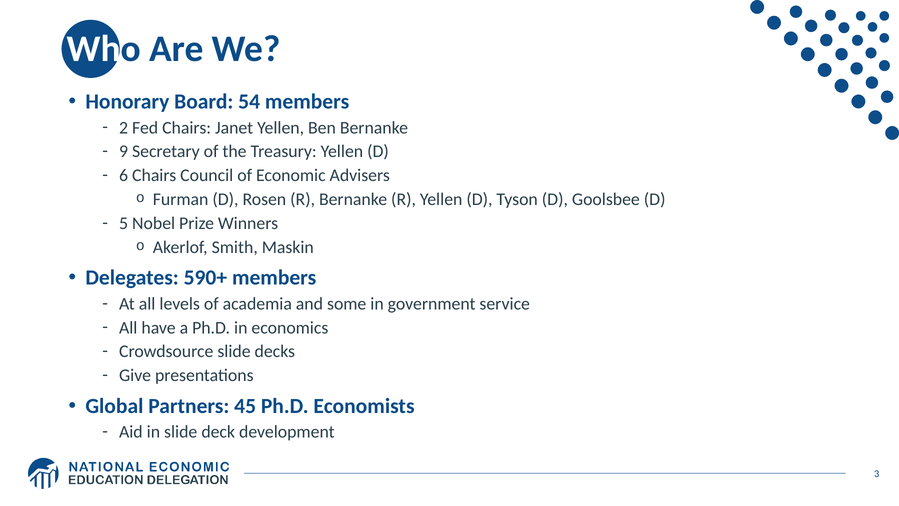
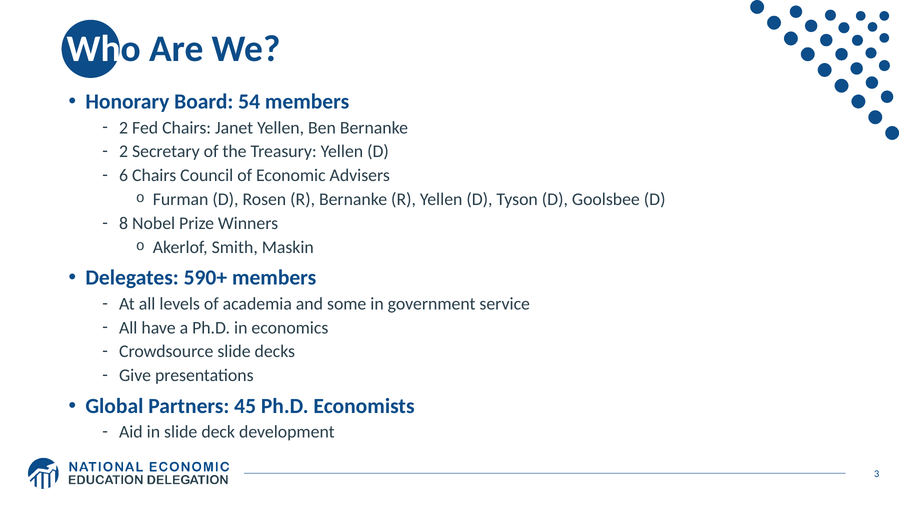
9: 9 -> 2 (124, 151)
5: 5 -> 8 (124, 223)
